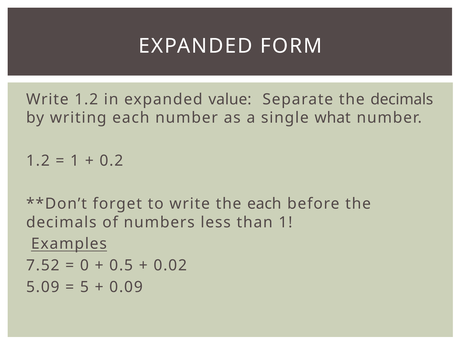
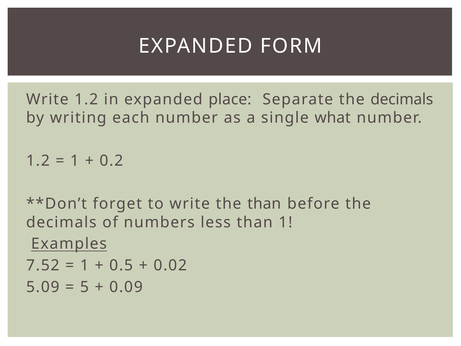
value: value -> place (230, 99)
the each: each -> than (264, 204)
0: 0 -> 1 (84, 265)
